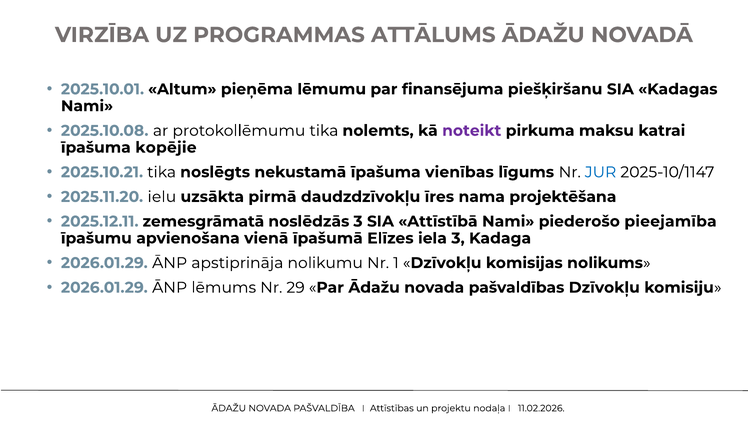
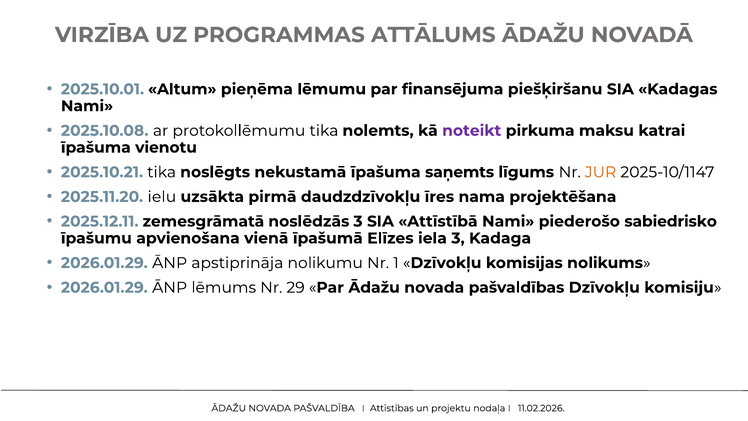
kopējie: kopējie -> vienotu (166, 147)
vienības: vienības -> saņemts (460, 172)
JUR colour: blue -> orange (601, 172)
pieejamība: pieejamība -> sabiedrisko (671, 221)
